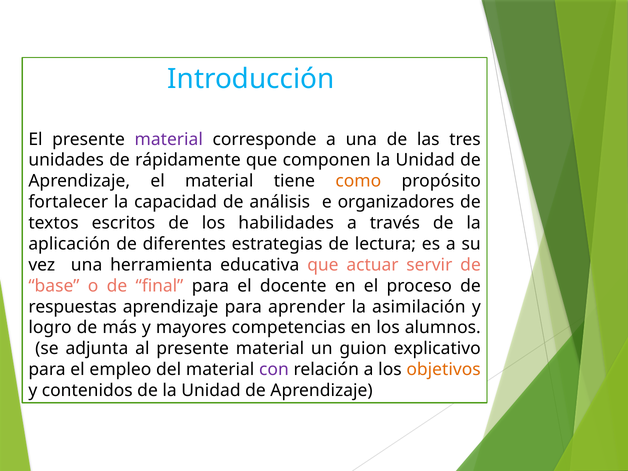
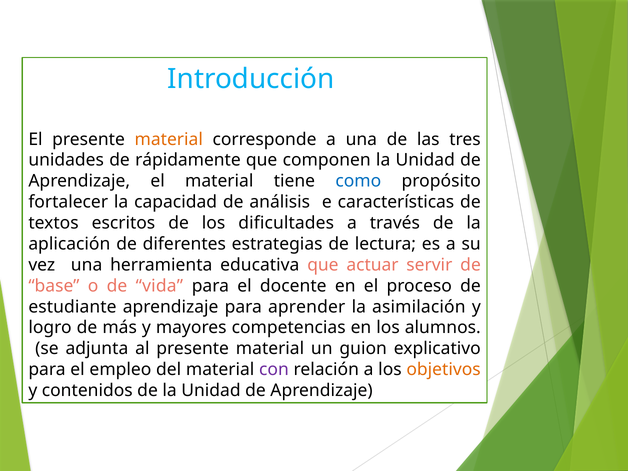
material colour: purple -> orange (169, 139)
como colour: orange -> blue (358, 181)
organizadores: organizadores -> características (396, 202)
habilidades: habilidades -> dificultades (286, 223)
final: final -> vida (159, 286)
respuestas: respuestas -> estudiante (72, 307)
